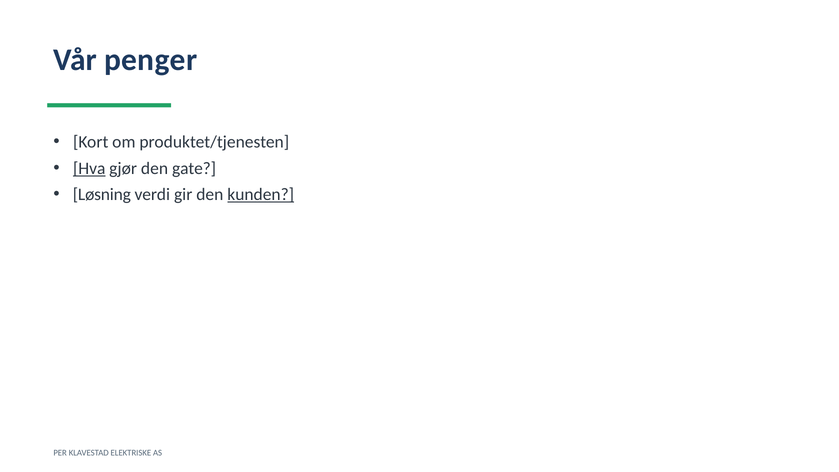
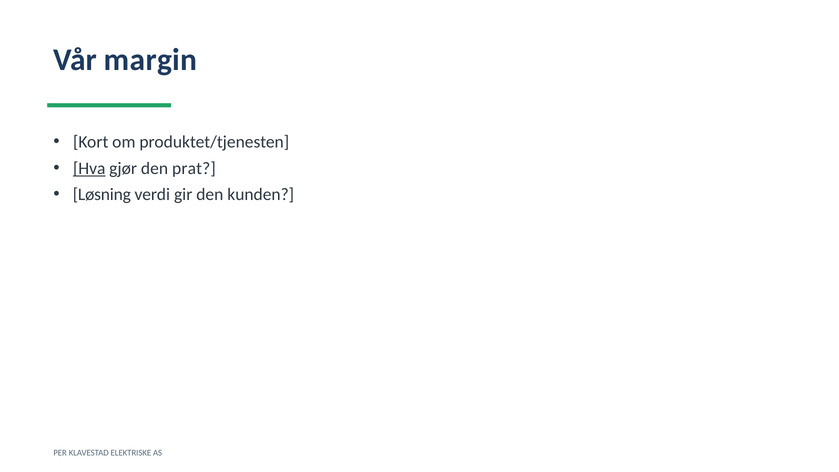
penger: penger -> margin (151, 60)
gate: gate -> prat (194, 168)
kunden underline: present -> none (261, 195)
